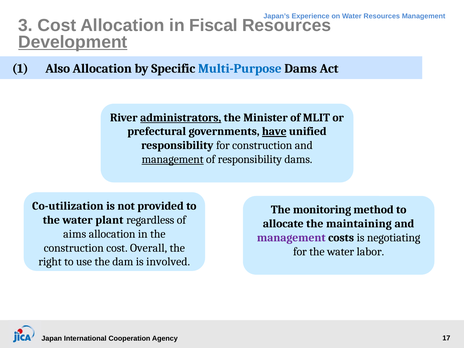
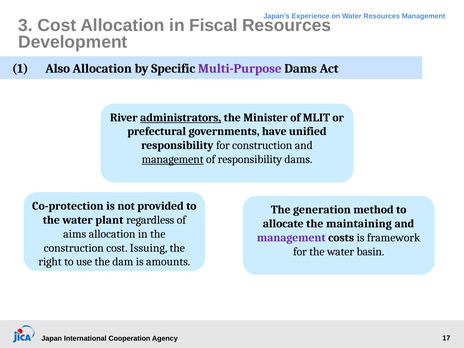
Development underline: present -> none (73, 42)
Multi-Purpose colour: blue -> purple (240, 69)
have underline: present -> none (274, 131)
Co-utilization: Co-utilization -> Co-protection (68, 206)
monitoring: monitoring -> generation (322, 210)
negotiating: negotiating -> framework (394, 238)
Overall: Overall -> Issuing (149, 248)
labor: labor -> basin (370, 252)
involved: involved -> amounts (168, 262)
